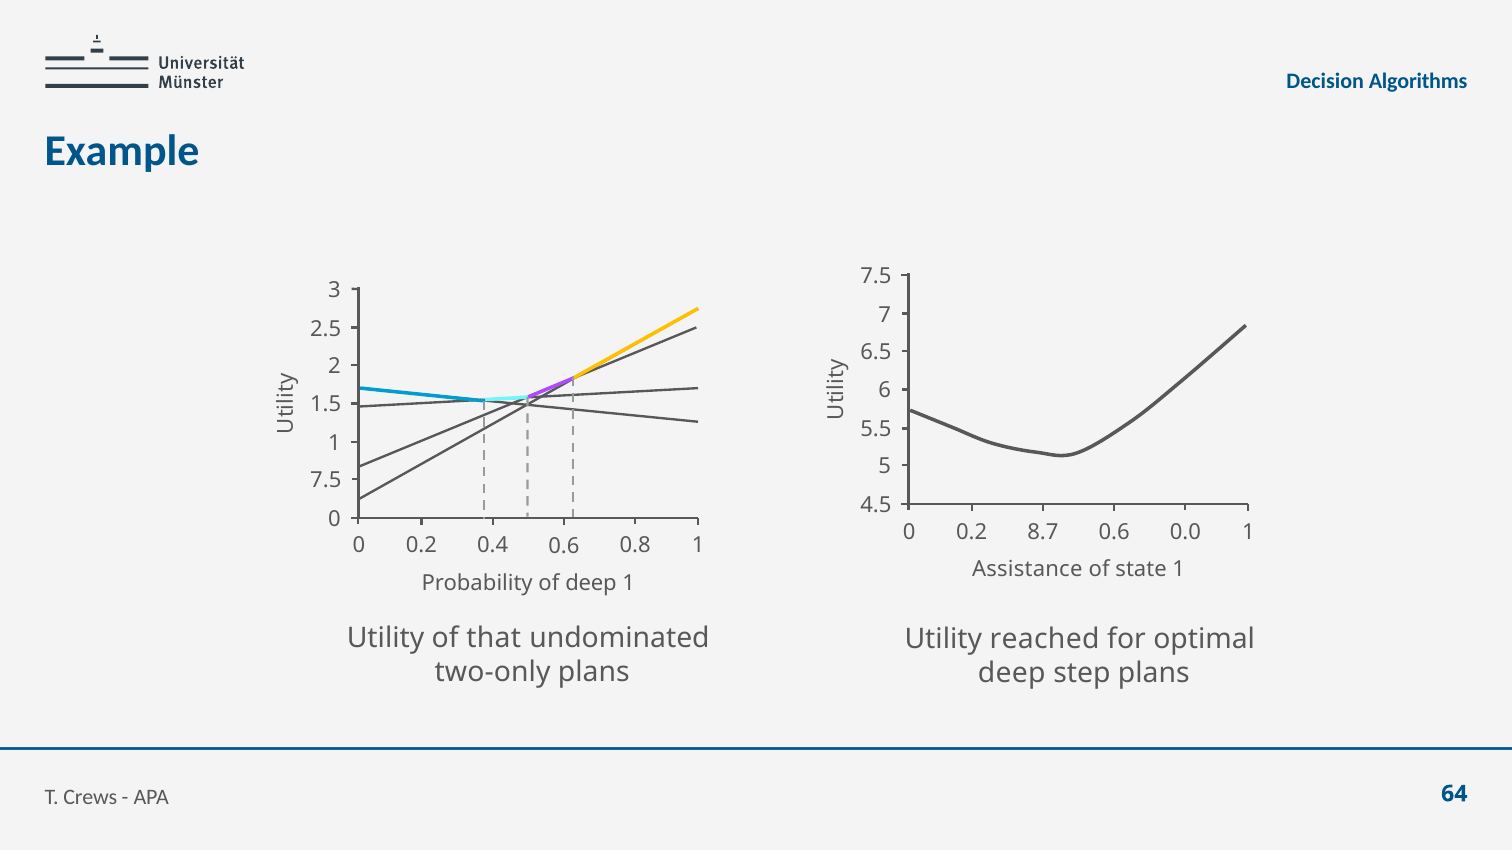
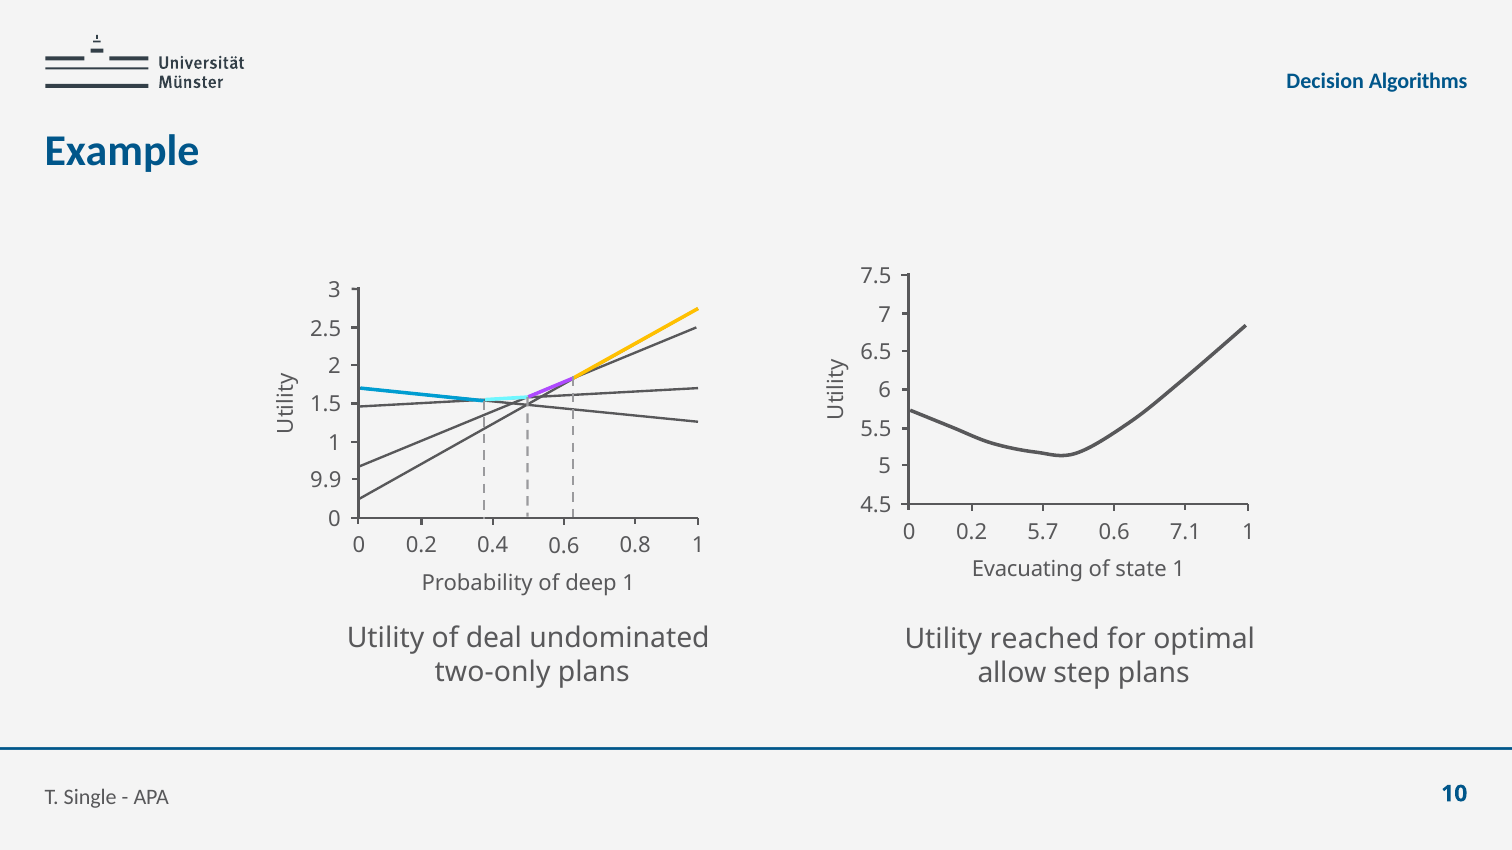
7.5: 7.5 -> 9.9 (326, 481)
8.7: 8.7 -> 5.7 (1043, 532)
0.0: 0.0 -> 7.1 (1185, 532)
Assistance: Assistance -> Evacuating (1027, 570)
that: that -> deal (494, 639)
deep: deep -> allow (1012, 673)
Crews: Crews -> Single (90, 798)
64: 64 -> 10 (1454, 794)
